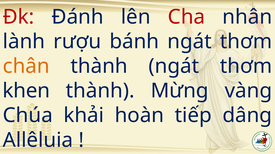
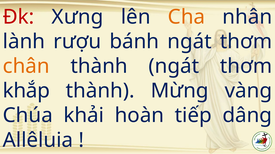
Đánh: Đánh -> Xưng (78, 17)
Cha colour: red -> orange (186, 17)
khen: khen -> khắp (26, 91)
